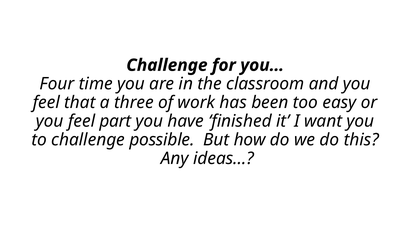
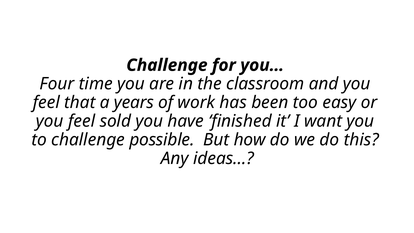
three: three -> years (134, 102)
part: part -> sold (115, 121)
